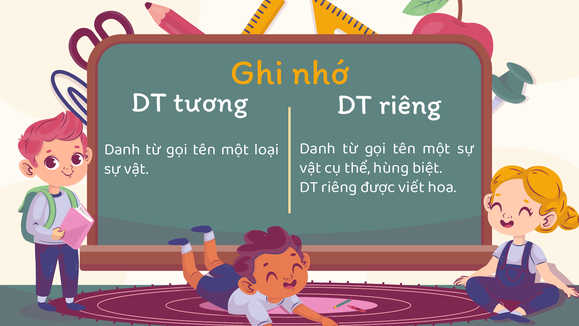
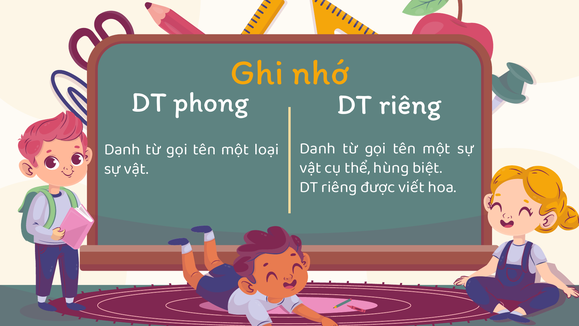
tương: tương -> phong (211, 102)
